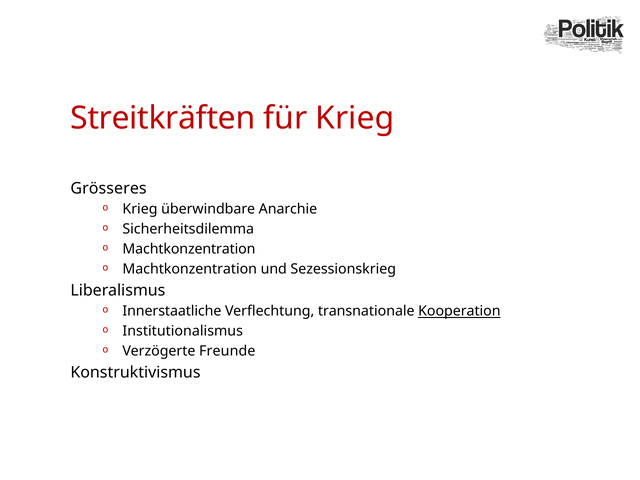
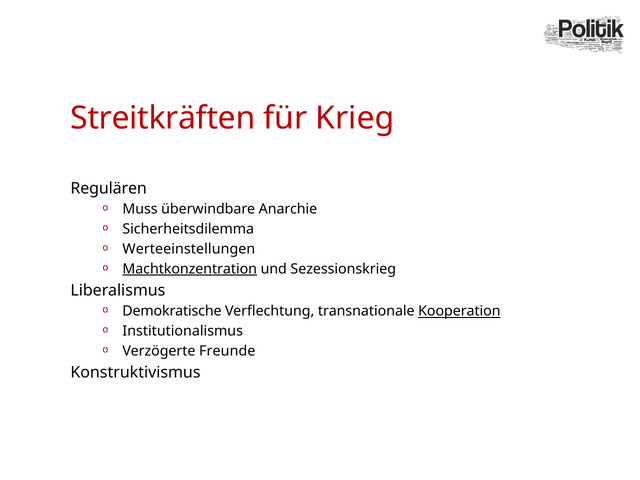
Grösseres: Grösseres -> Regulären (109, 188)
Krieg: Krieg -> Muss (140, 209)
Machtkonzentration: Machtkonzentration -> Werteeinstellungen (189, 249)
Machtkonzentration underline: none -> present (190, 269)
Innerstaatliche: Innerstaatliche -> Demokratische (172, 311)
